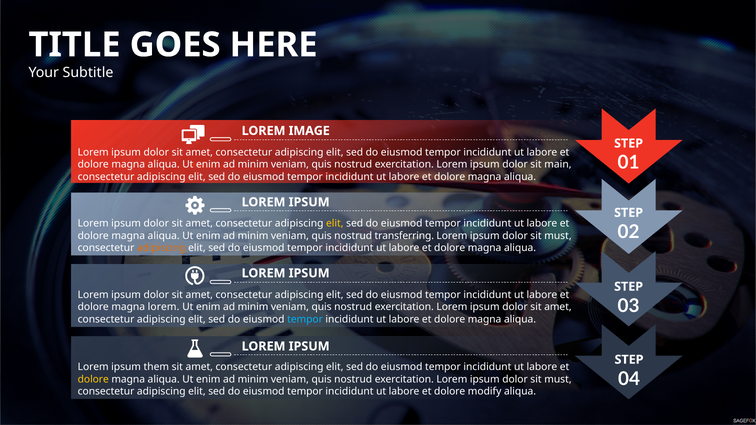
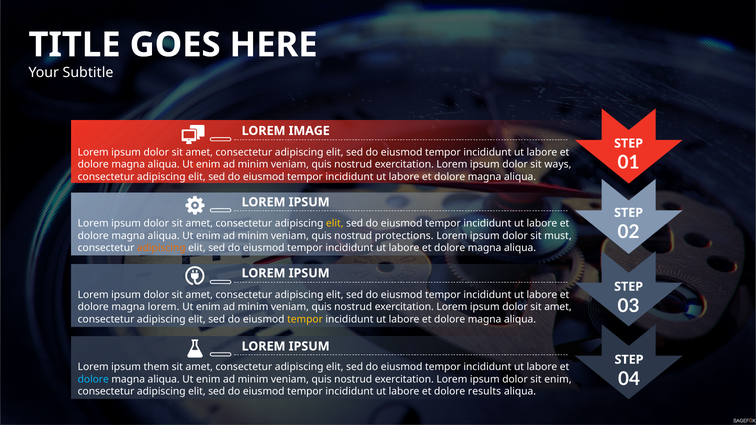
main: main -> ways (558, 165)
transferring: transferring -> protections (404, 236)
tempor colour: light blue -> yellow (305, 320)
dolore colour: yellow -> light blue (93, 379)
must: must -> enim (558, 379)
modify: modify -> results (485, 392)
